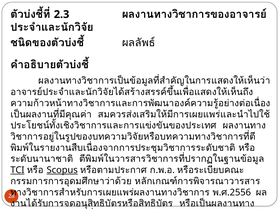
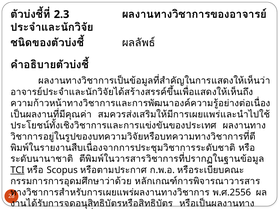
Scopus underline: present -> none (62, 170)
